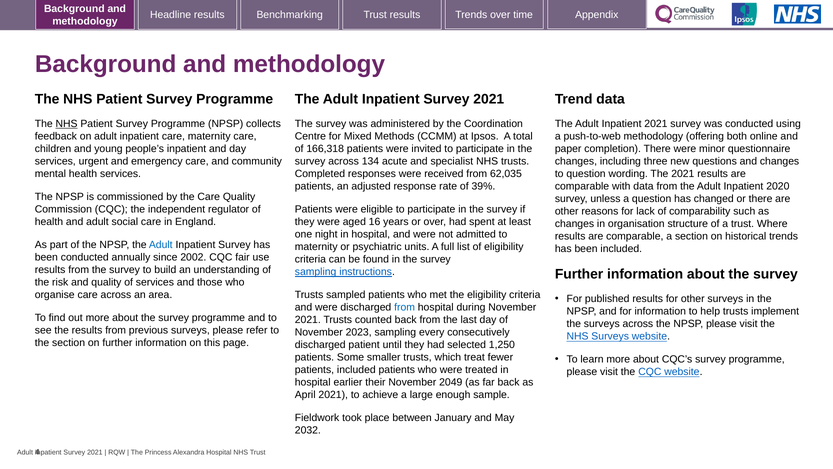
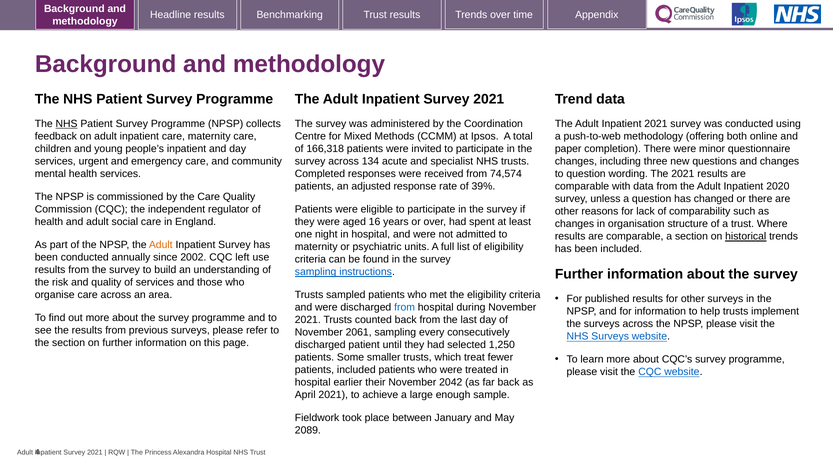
62,035: 62,035 -> 74,574 (506, 174)
historical underline: none -> present (746, 236)
Adult colour: blue -> orange (161, 245)
fair: fair -> left (242, 257)
2023: 2023 -> 2061 (359, 332)
2049: 2049 -> 2042 (451, 382)
2032: 2032 -> 2089 (308, 430)
